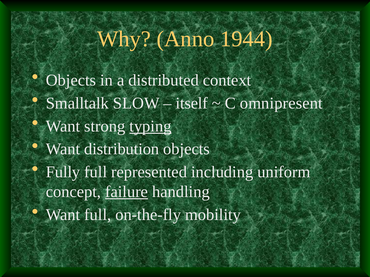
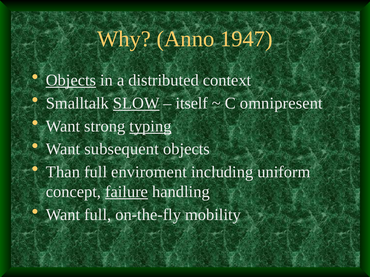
1944: 1944 -> 1947 (246, 39)
Objects underline: none -> present (71, 80)
SLOW underline: none -> present (136, 103)
distribution: distribution -> subsequent (122, 149)
Fully: Fully -> Than (63, 172)
represented: represented -> enviroment (149, 172)
